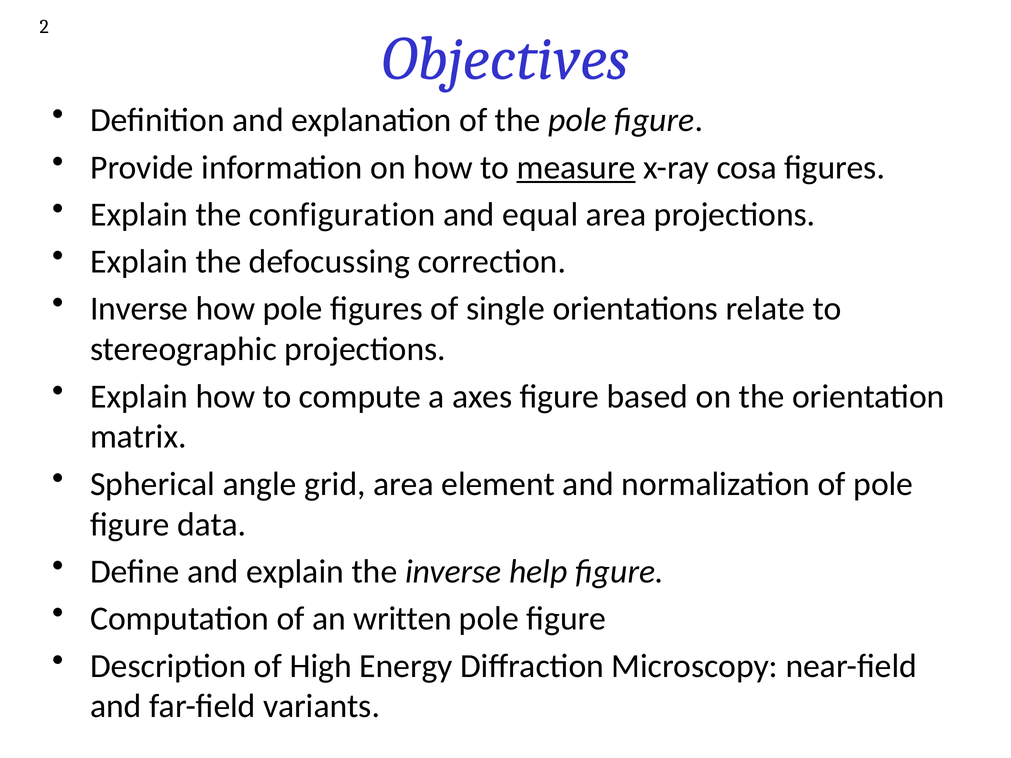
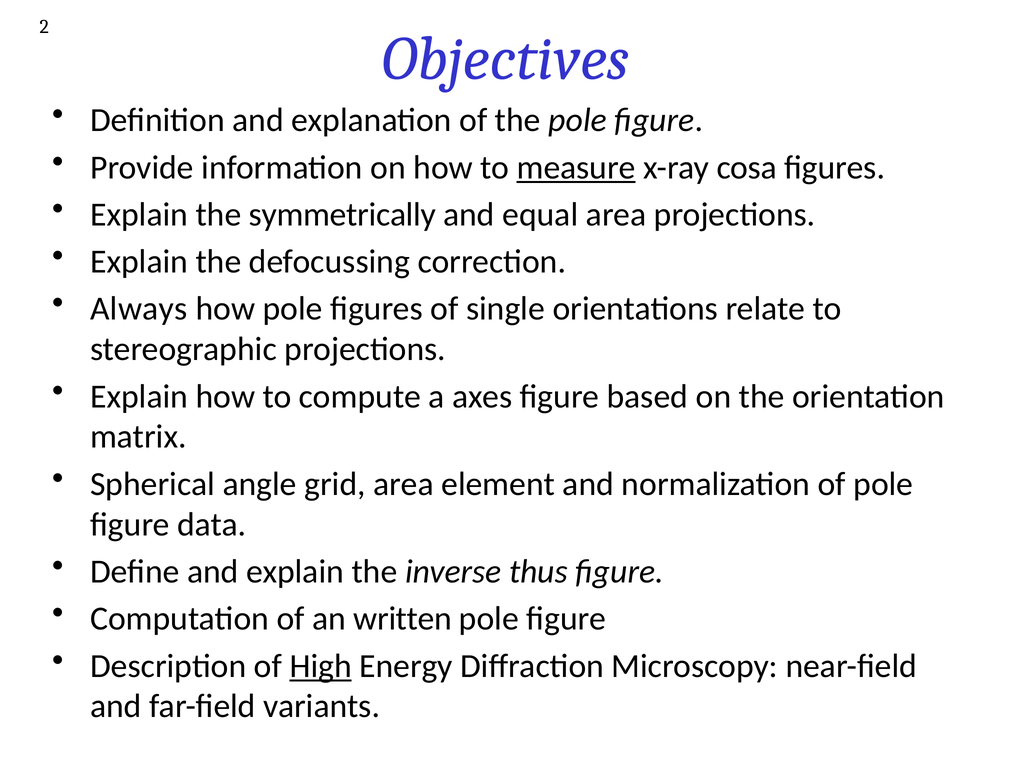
configuration: configuration -> symmetrically (342, 215)
Inverse: Inverse -> Always (139, 309)
help: help -> thus (538, 572)
High underline: none -> present (321, 666)
